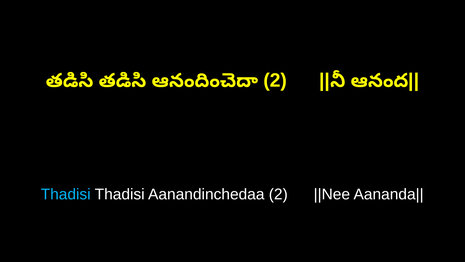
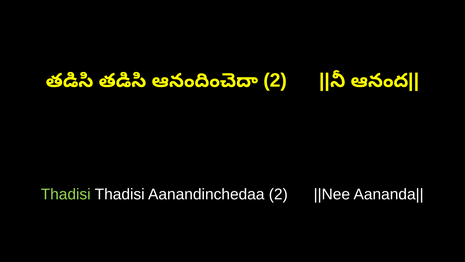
Thadisi colour: light blue -> light green (66, 194)
